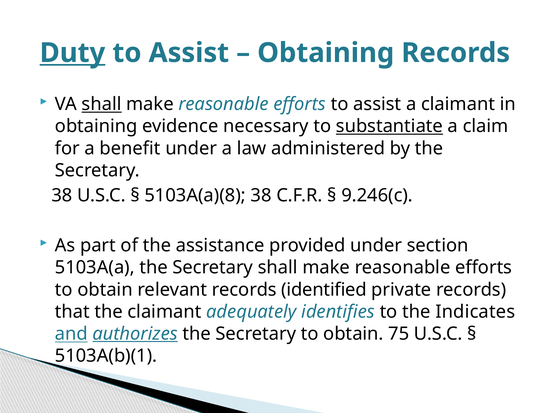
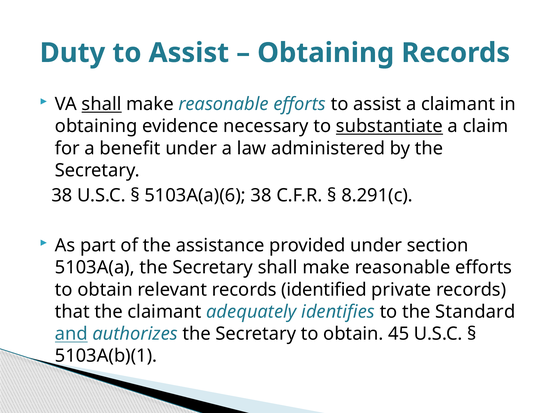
Duty underline: present -> none (72, 53)
5103A(a)(8: 5103A(a)(8 -> 5103A(a)(6 (195, 195)
9.246(c: 9.246(c -> 8.291(c (377, 195)
Indicates: Indicates -> Standard (475, 311)
authorizes underline: present -> none (135, 333)
75: 75 -> 45 (399, 333)
